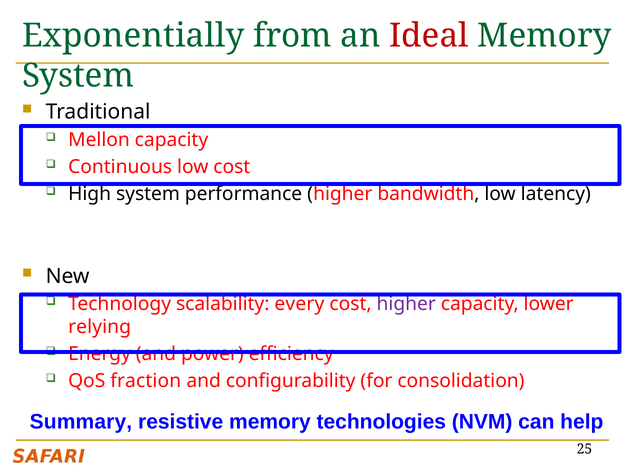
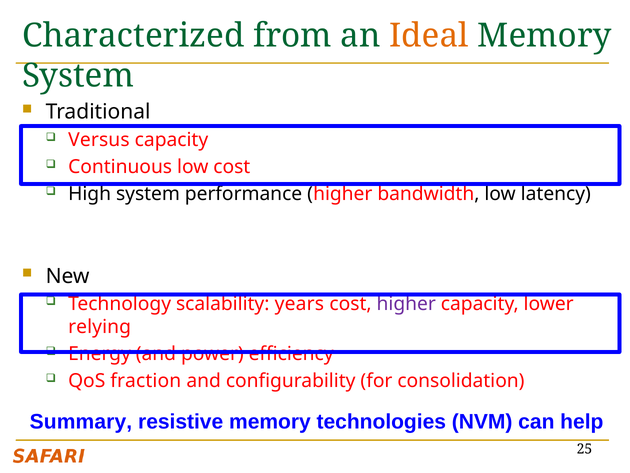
Exponentially: Exponentially -> Characterized (133, 36)
Ideal colour: red -> orange (429, 36)
Mellon: Mellon -> Versus (99, 140)
every: every -> years (299, 304)
